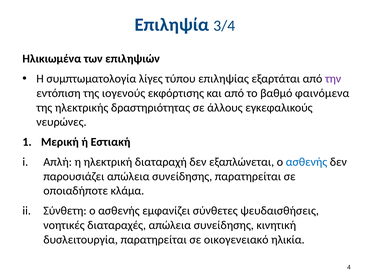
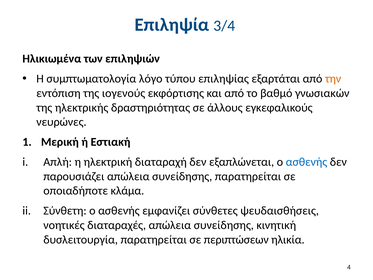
λίγες: λίγες -> λόγο (151, 79)
την colour: purple -> orange (333, 79)
φαινόμενα: φαινόμενα -> γνωσιακών (322, 93)
οικογενειακό: οικογενειακό -> περιπτώσεων (236, 239)
